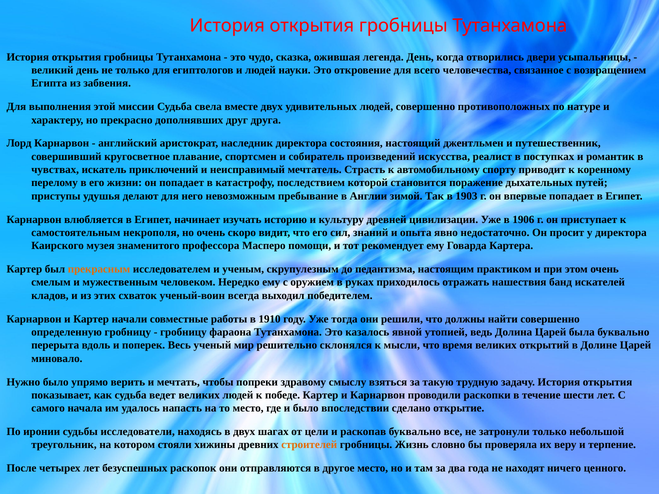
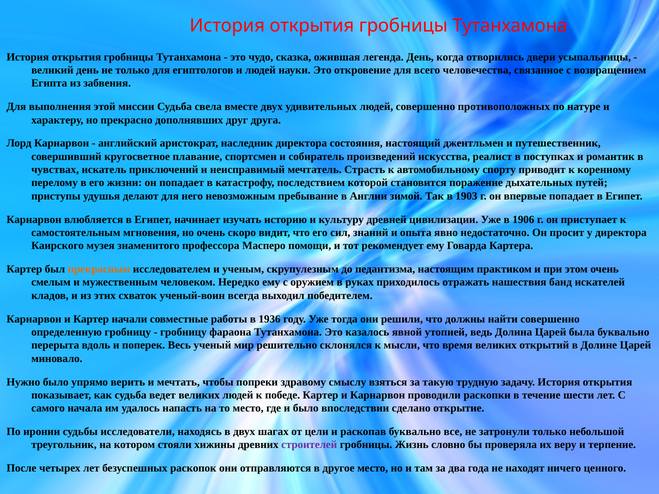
некрополя: некрополя -> мгновения (151, 233)
1910: 1910 -> 1936 (270, 319)
строителей colour: orange -> purple (309, 445)
